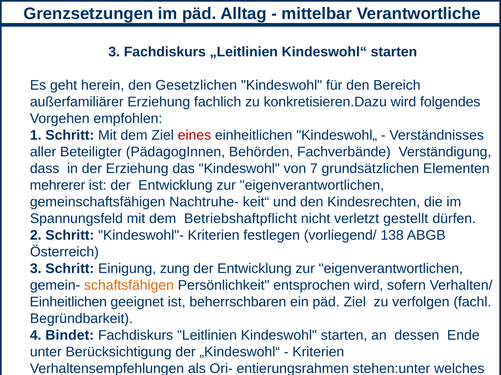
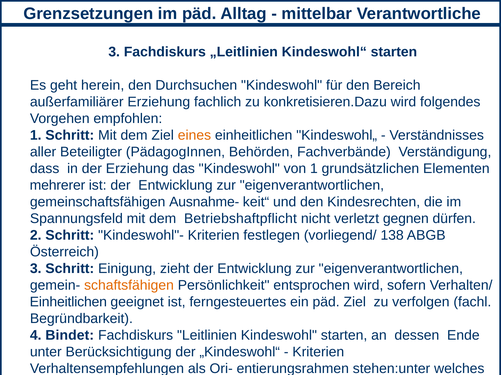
Gesetzlichen: Gesetzlichen -> Durchsuchen (196, 85)
eines colour: red -> orange (194, 135)
von 7: 7 -> 1 (314, 169)
Nachtruhe-: Nachtruhe- -> Ausnahme- (204, 202)
gestellt: gestellt -> gegnen (406, 219)
zung: zung -> zieht (175, 269)
beherrschbaren: beherrschbaren -> ferngesteuertes (238, 302)
